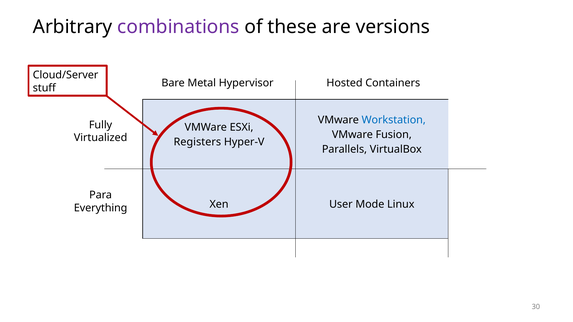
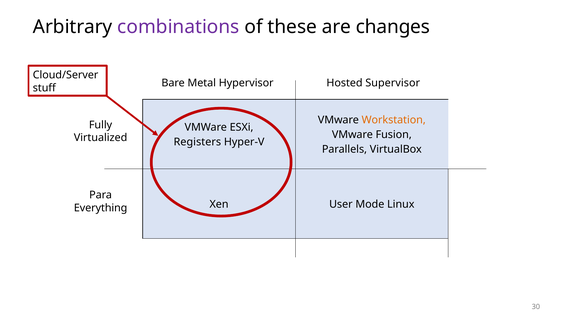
versions: versions -> changes (393, 27)
Containers: Containers -> Supervisor (393, 83)
Workstation colour: blue -> orange (394, 120)
